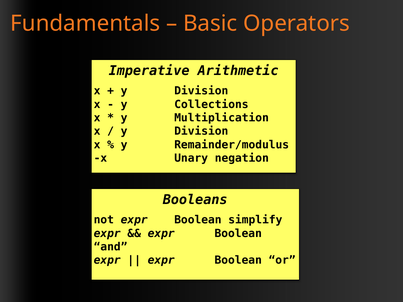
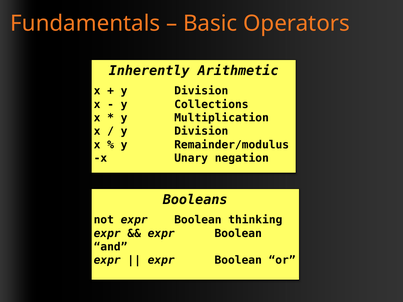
Imperative: Imperative -> Inherently (149, 71)
simplify: simplify -> thinking (255, 220)
